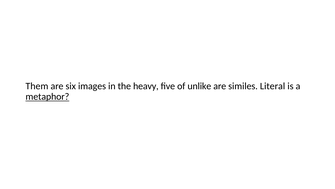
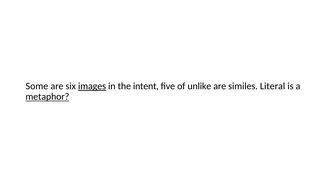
Them: Them -> Some (37, 86)
images underline: none -> present (92, 86)
heavy: heavy -> intent (146, 86)
